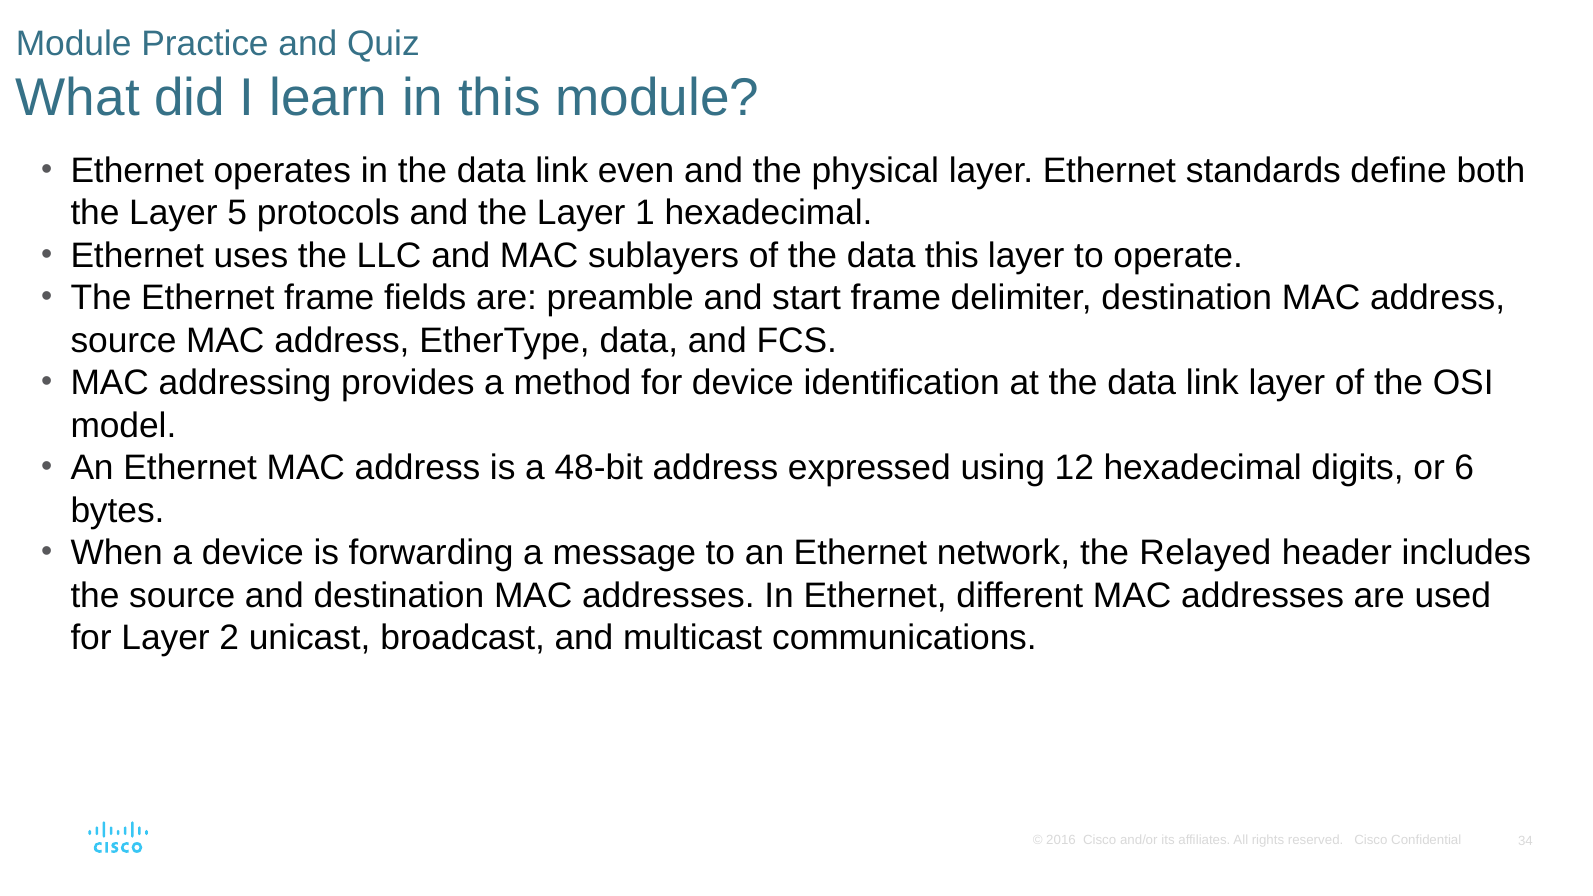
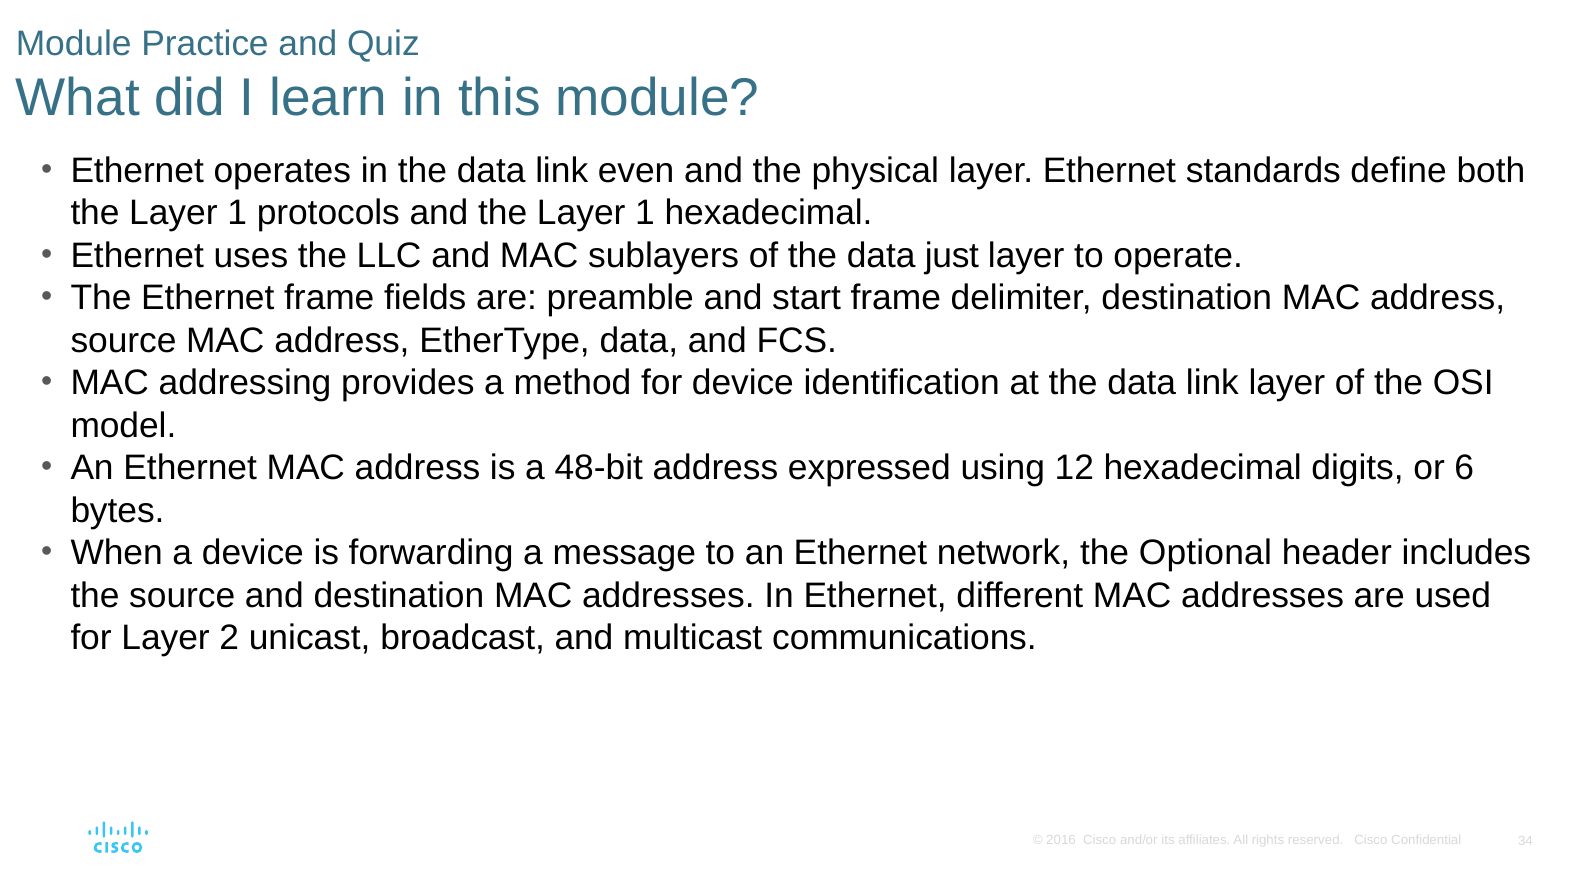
5: 5 -> 1 (237, 213)
data this: this -> just (952, 256)
Relayed: Relayed -> Optional (1205, 553)
